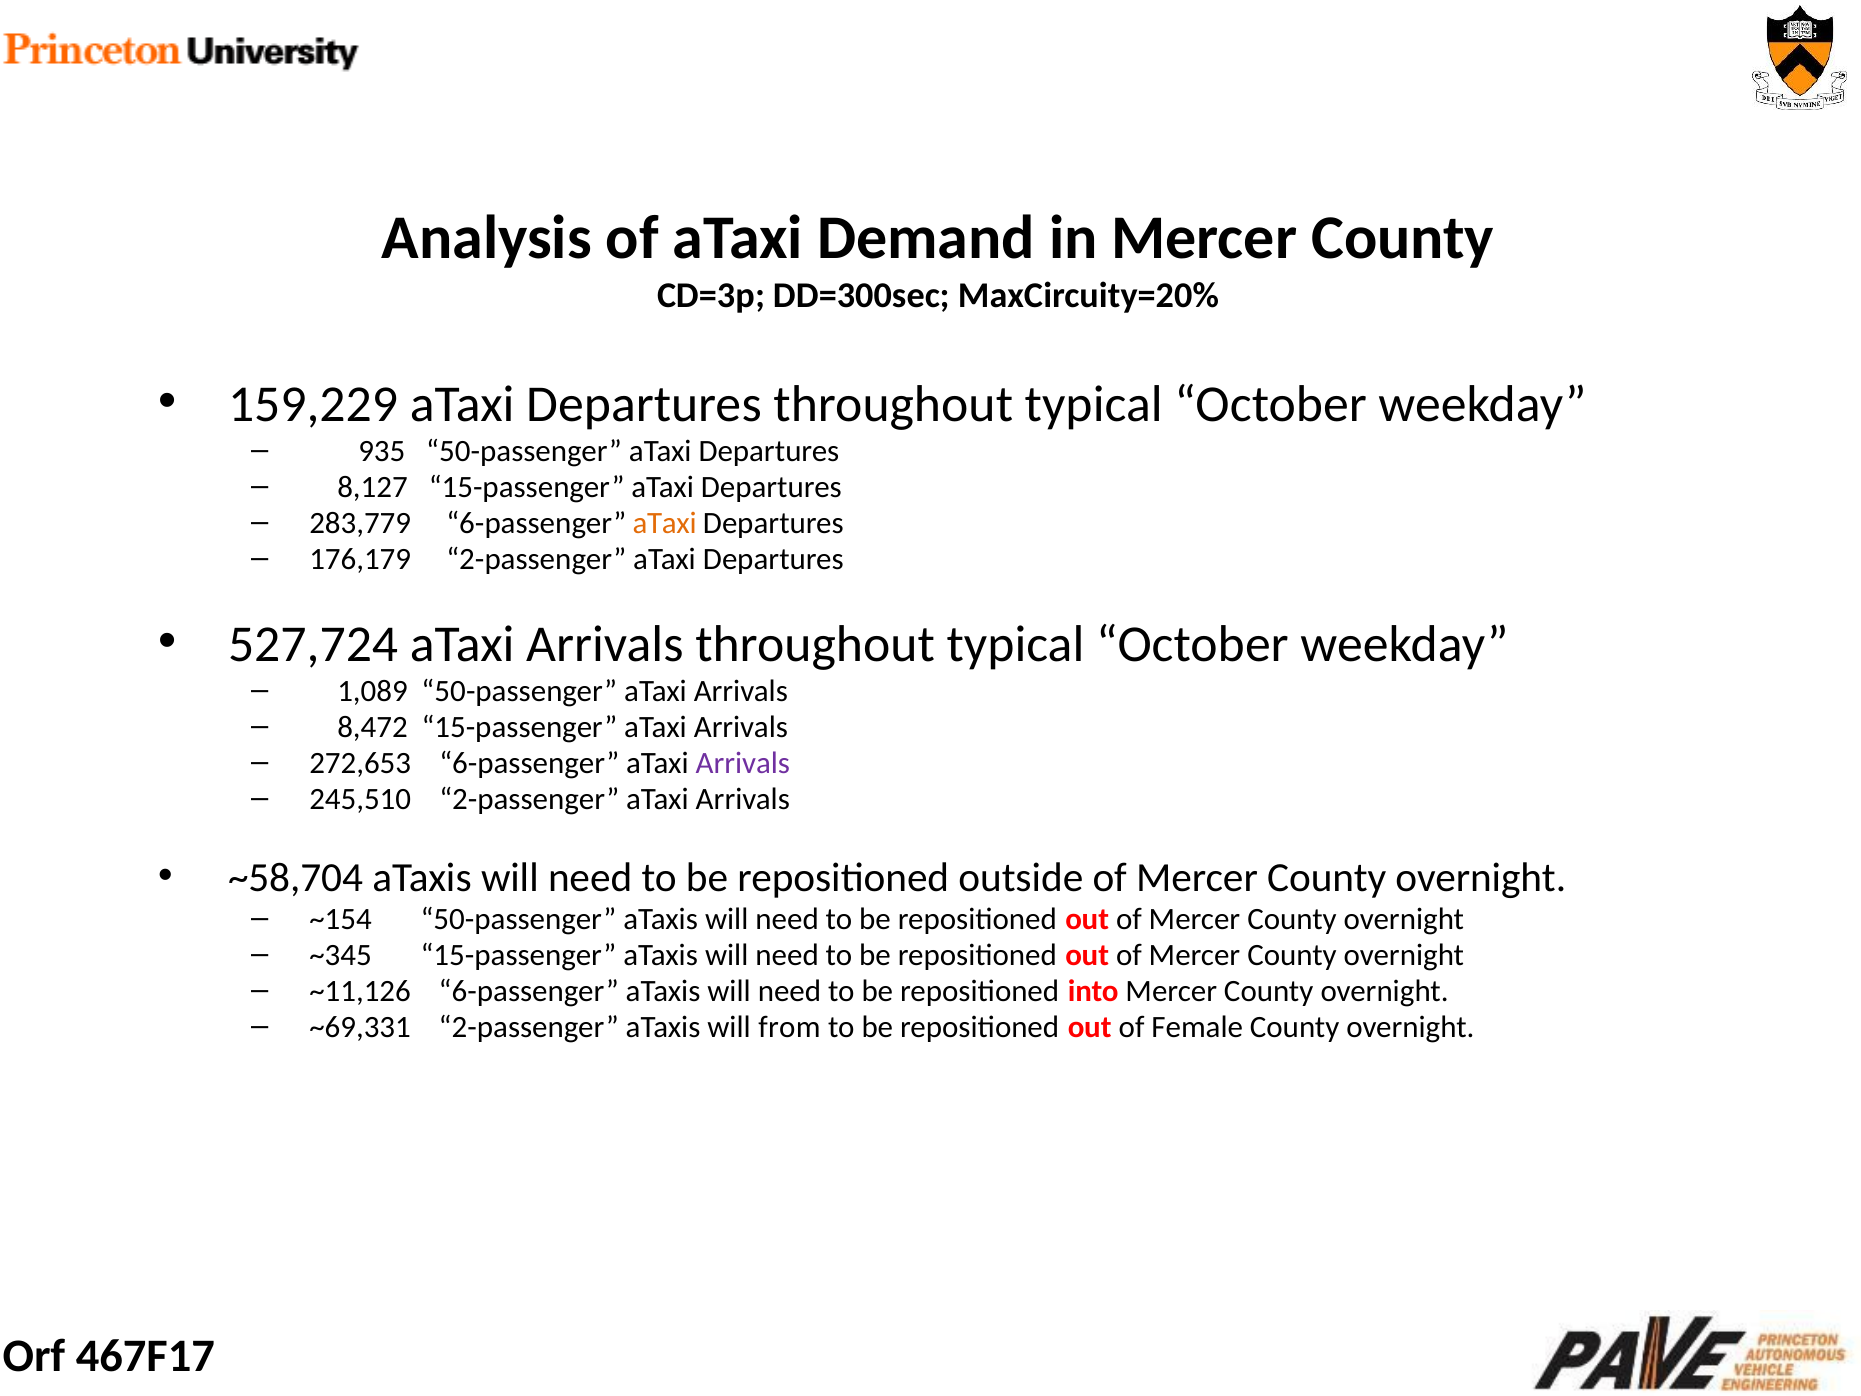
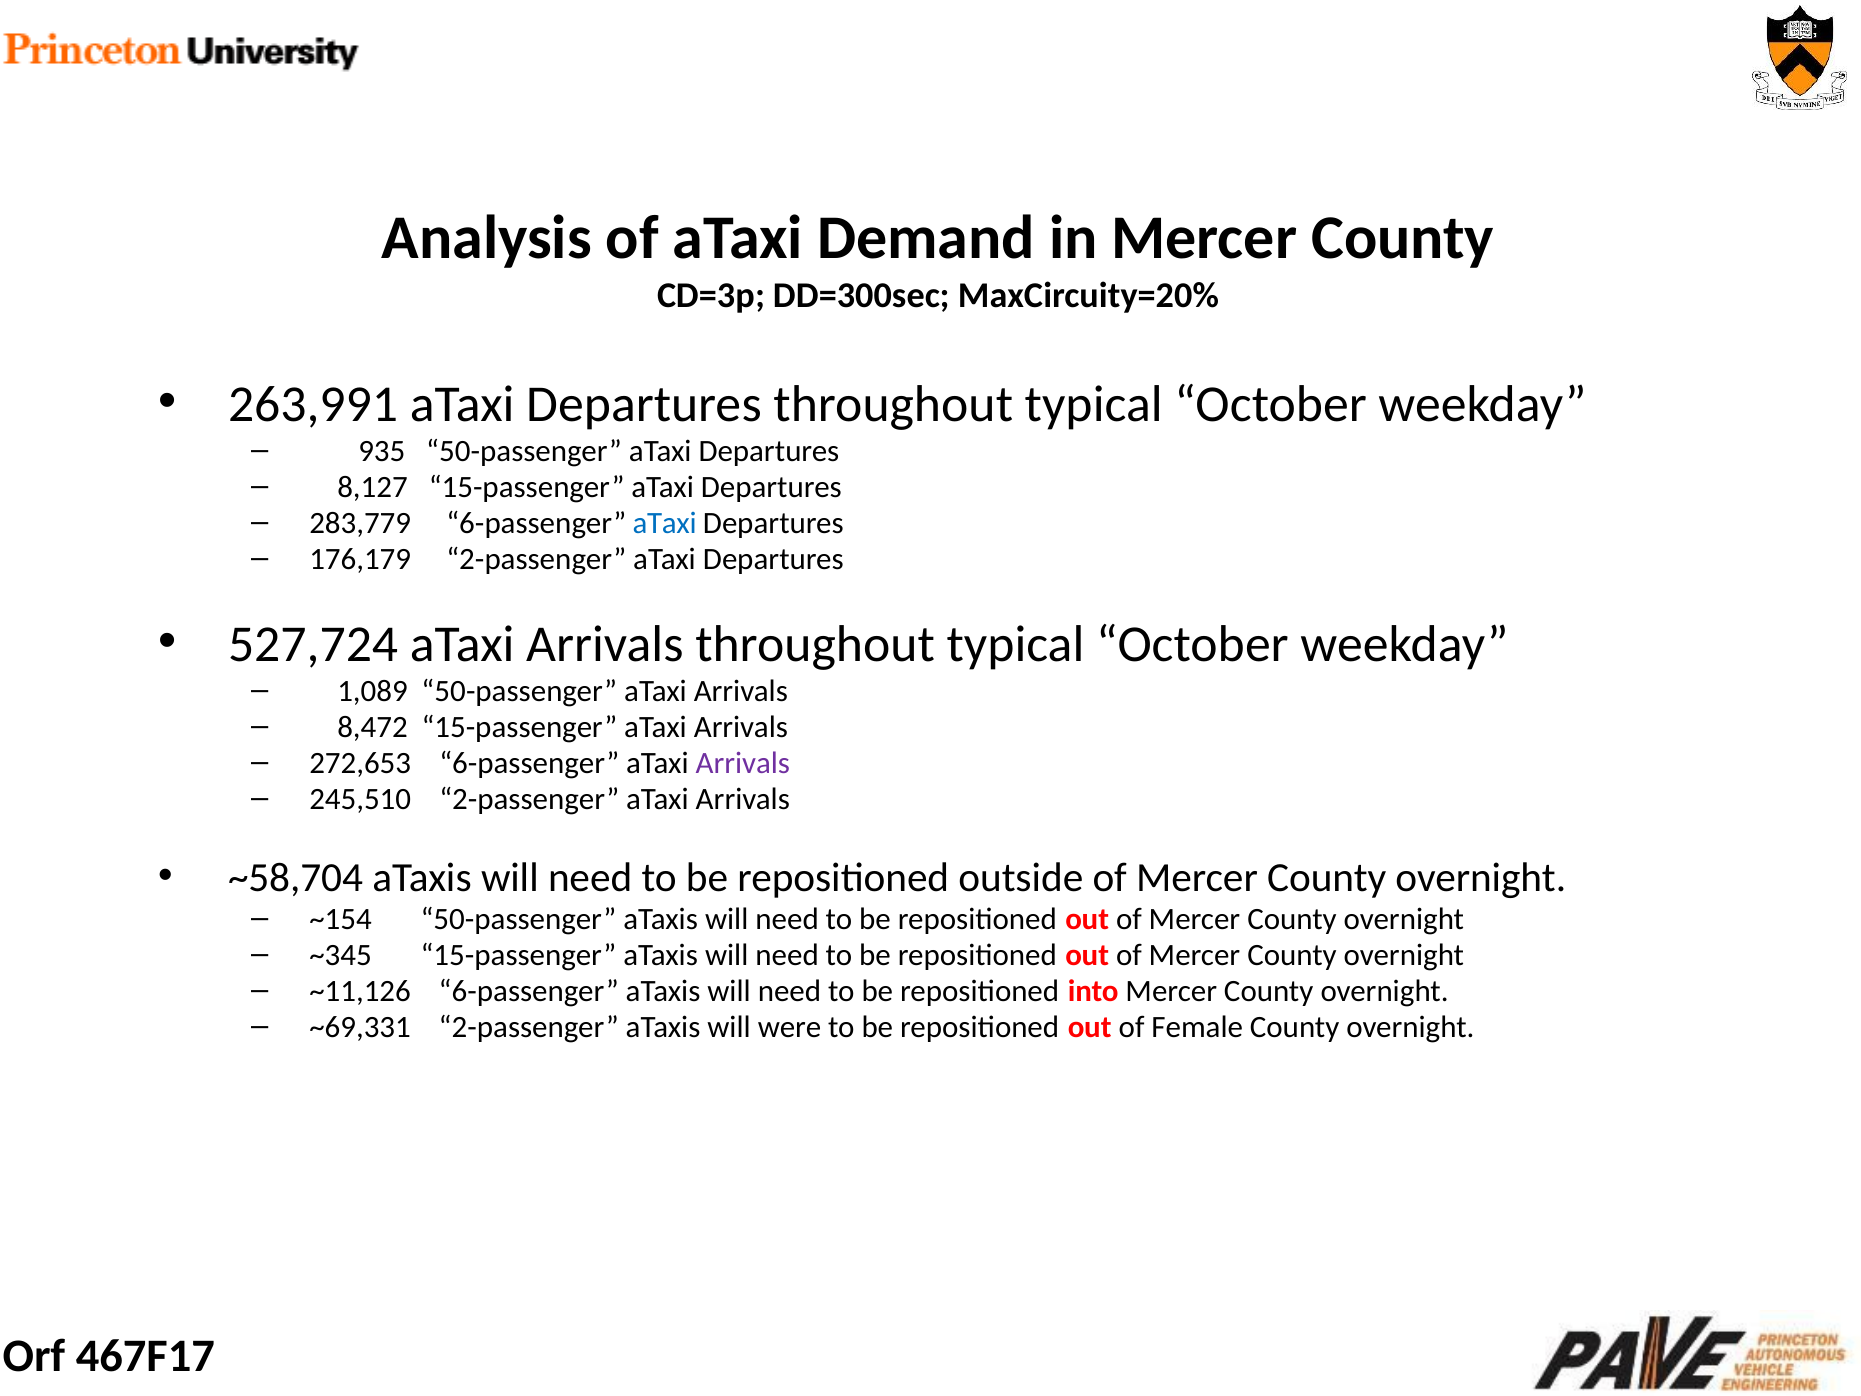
159,229: 159,229 -> 263,991 (313, 404)
aTaxi colour: orange -> blue (665, 523)
from: from -> were (790, 1027)
